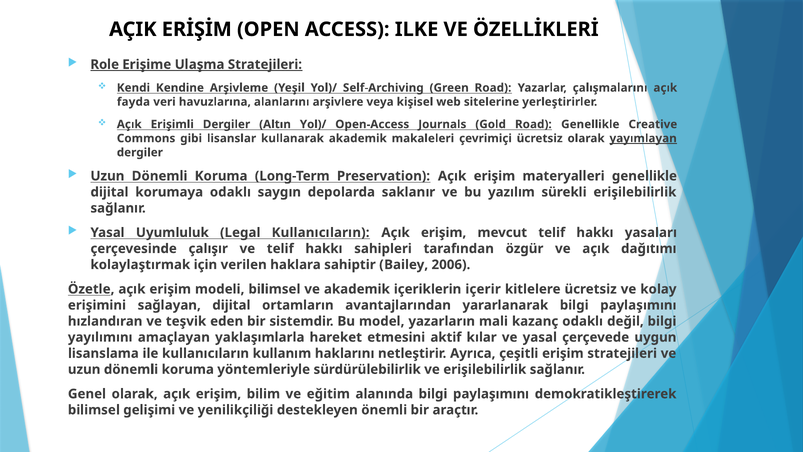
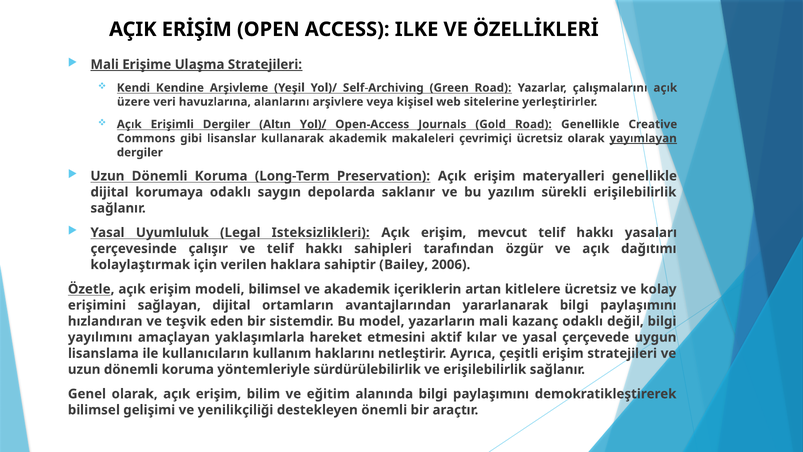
Role: Role -> Mali (105, 64)
fayda: fayda -> üzere (133, 102)
Yol)/ underline: none -> present (313, 124)
Legal Kullanıcıların: Kullanıcıların -> Isteksizlikleri (321, 232)
içerir: içerir -> artan (483, 289)
